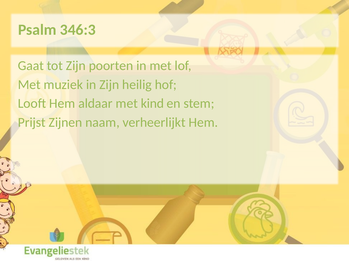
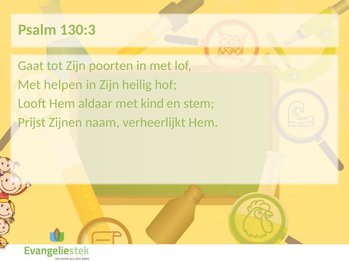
346:3: 346:3 -> 130:3 (78, 30)
muziek: muziek -> helpen (63, 85)
